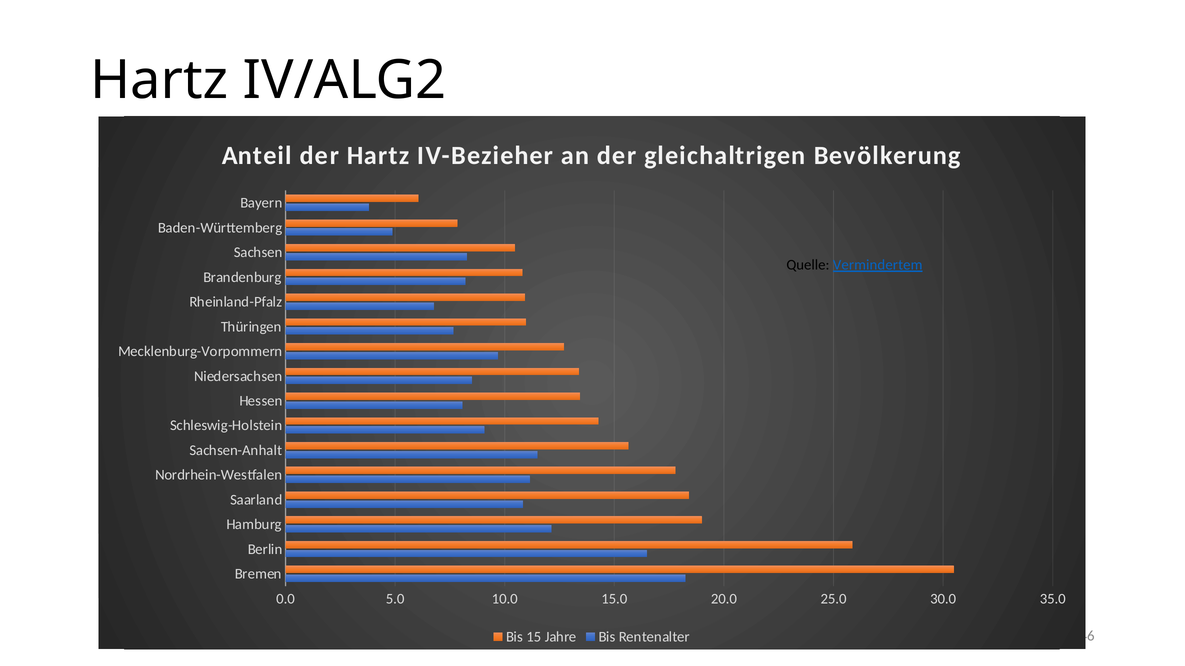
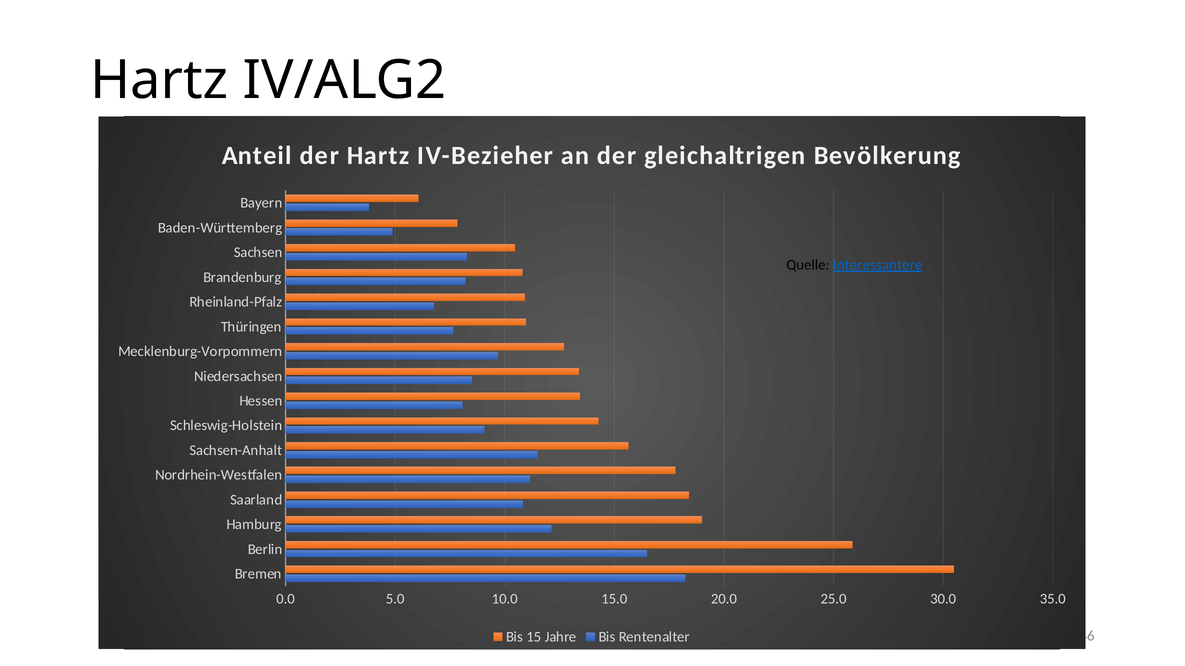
Vermindertem: Vermindertem -> Interessantere (878, 265)
